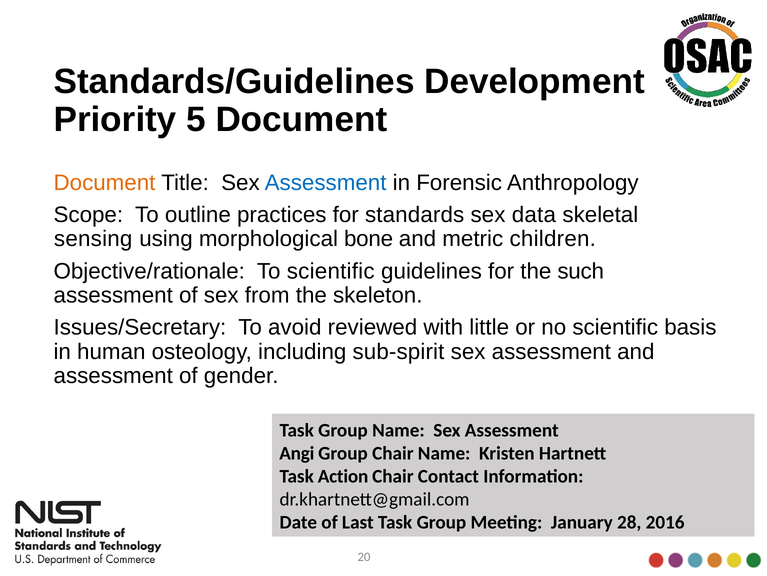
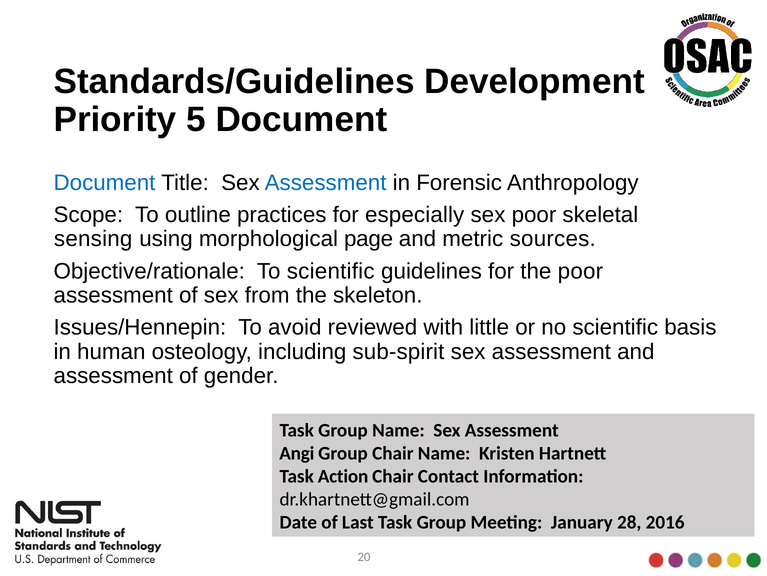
Document colour: orange -> blue (105, 182)
standards: standards -> especially (415, 215)
sex data: data -> poor (534, 215)
bone: bone -> page (369, 239)
children: children -> sources (553, 239)
the such: such -> poor (580, 271)
Issues/Secretary: Issues/Secretary -> Issues/Hennepin (140, 327)
